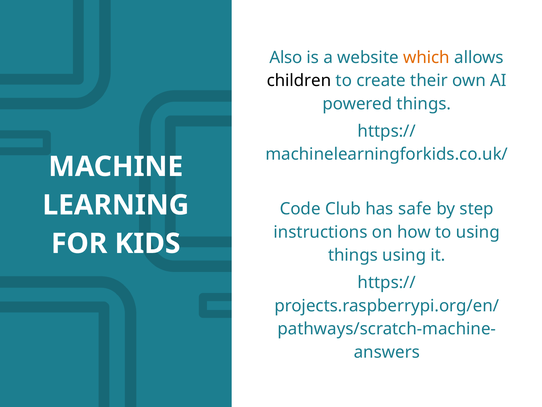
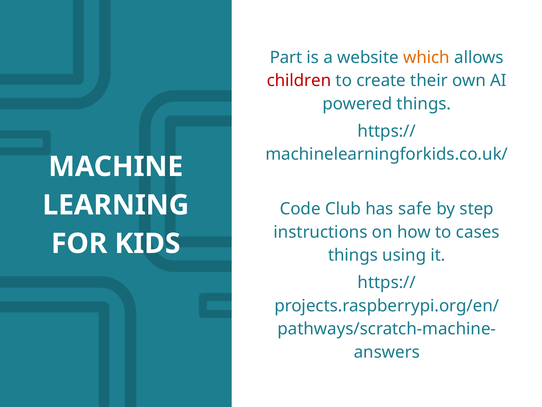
Also: Also -> Part (286, 57)
children colour: black -> red (299, 81)
to using: using -> cases (478, 232)
